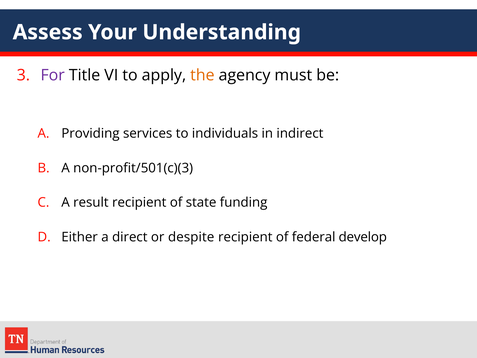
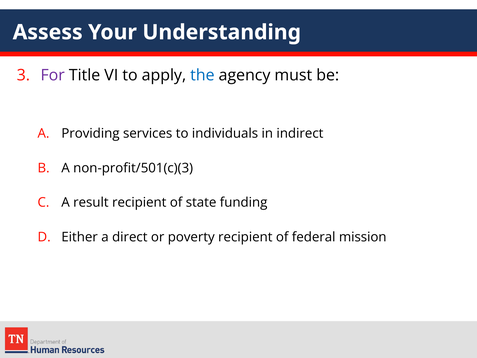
the colour: orange -> blue (202, 75)
despite: despite -> poverty (191, 237)
develop: develop -> mission (363, 237)
